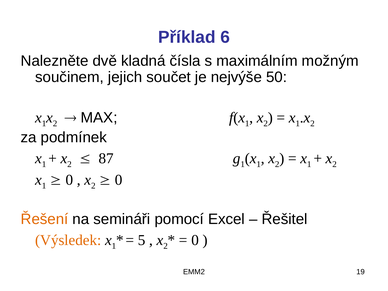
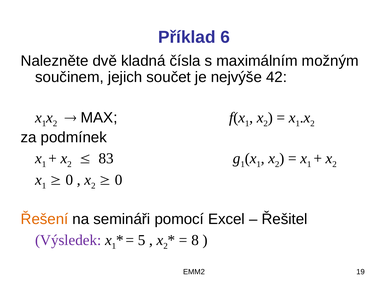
50: 50 -> 42 (277, 77)
87: 87 -> 83 (106, 158)
Výsledek colour: orange -> purple (68, 240)
0: 0 -> 8 (195, 240)
